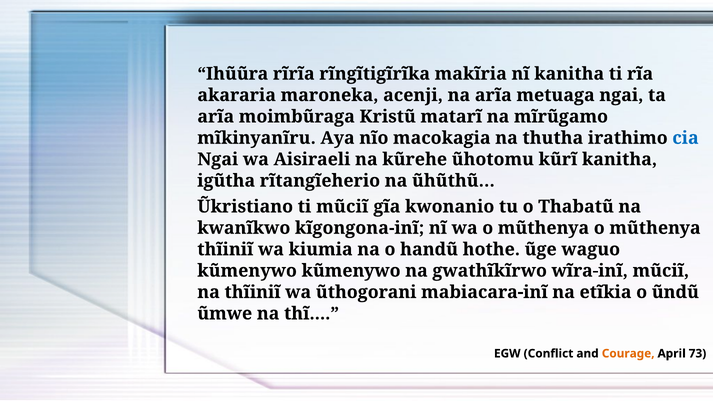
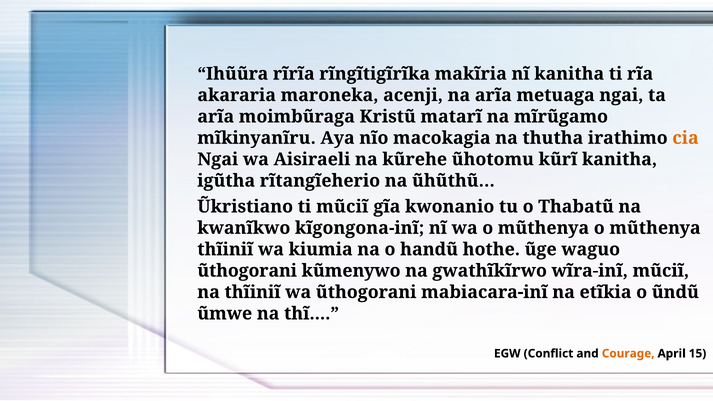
cia colour: blue -> orange (686, 138)
kũmenywo: kũmenywo -> ũthogorani (247, 271)
73: 73 -> 15 (697, 354)
